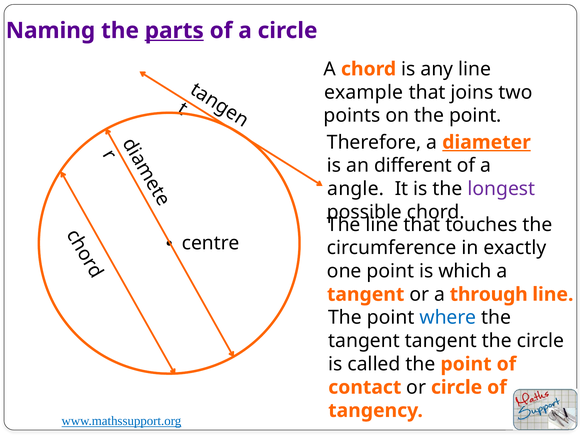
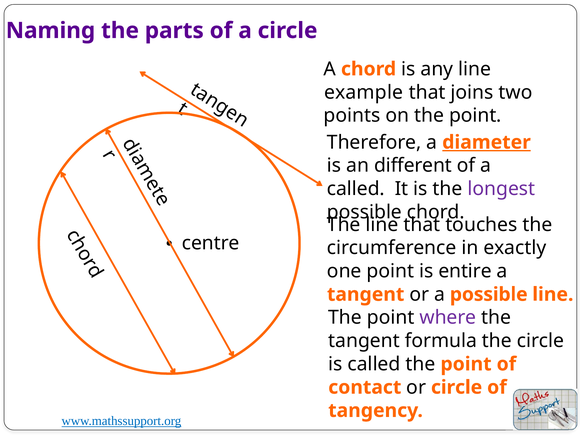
parts underline: present -> none (174, 31)
angle: angle -> called (356, 189)
which: which -> entire (465, 271)
a through: through -> possible (489, 294)
where colour: blue -> purple (448, 317)
tangent tangent: tangent -> formula (441, 341)
